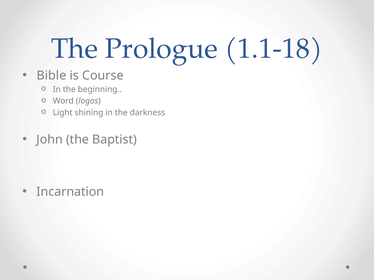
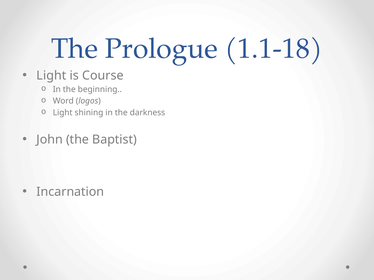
Bible: Bible -> Light (51, 76)
